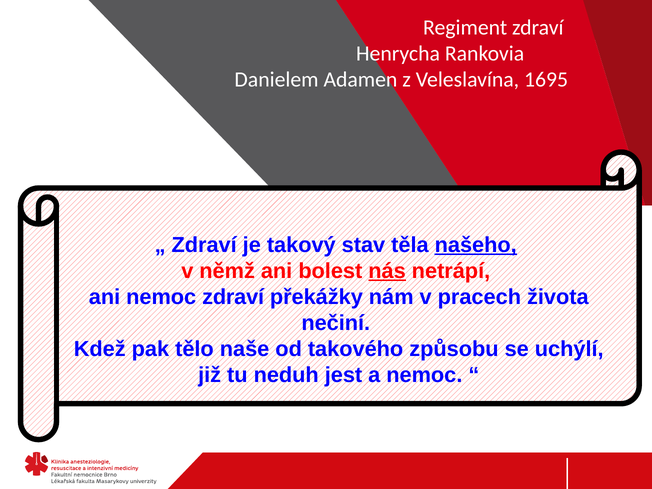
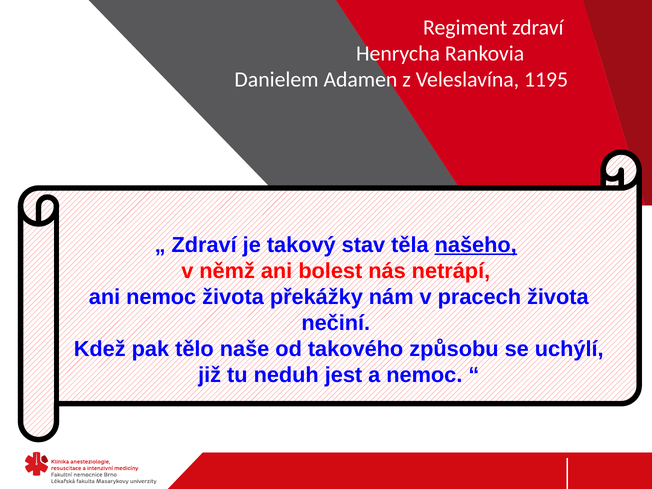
1695: 1695 -> 1195 (546, 80)
nás underline: present -> none (387, 271)
nemoc zdraví: zdraví -> života (233, 297)
